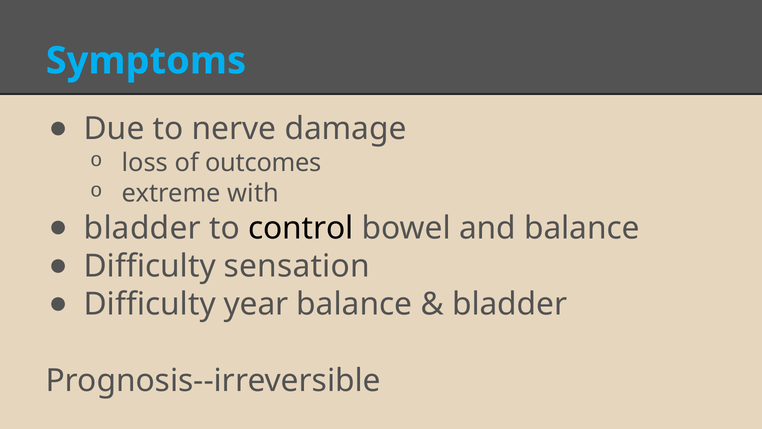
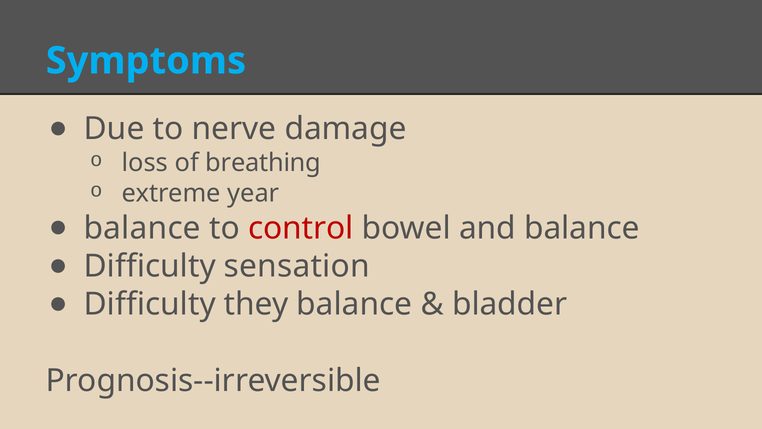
outcomes: outcomes -> breathing (263, 163)
with: with -> year (253, 193)
bladder: bladder -> balance (142, 228)
control colour: black -> red (301, 228)
year: year -> they (256, 304)
